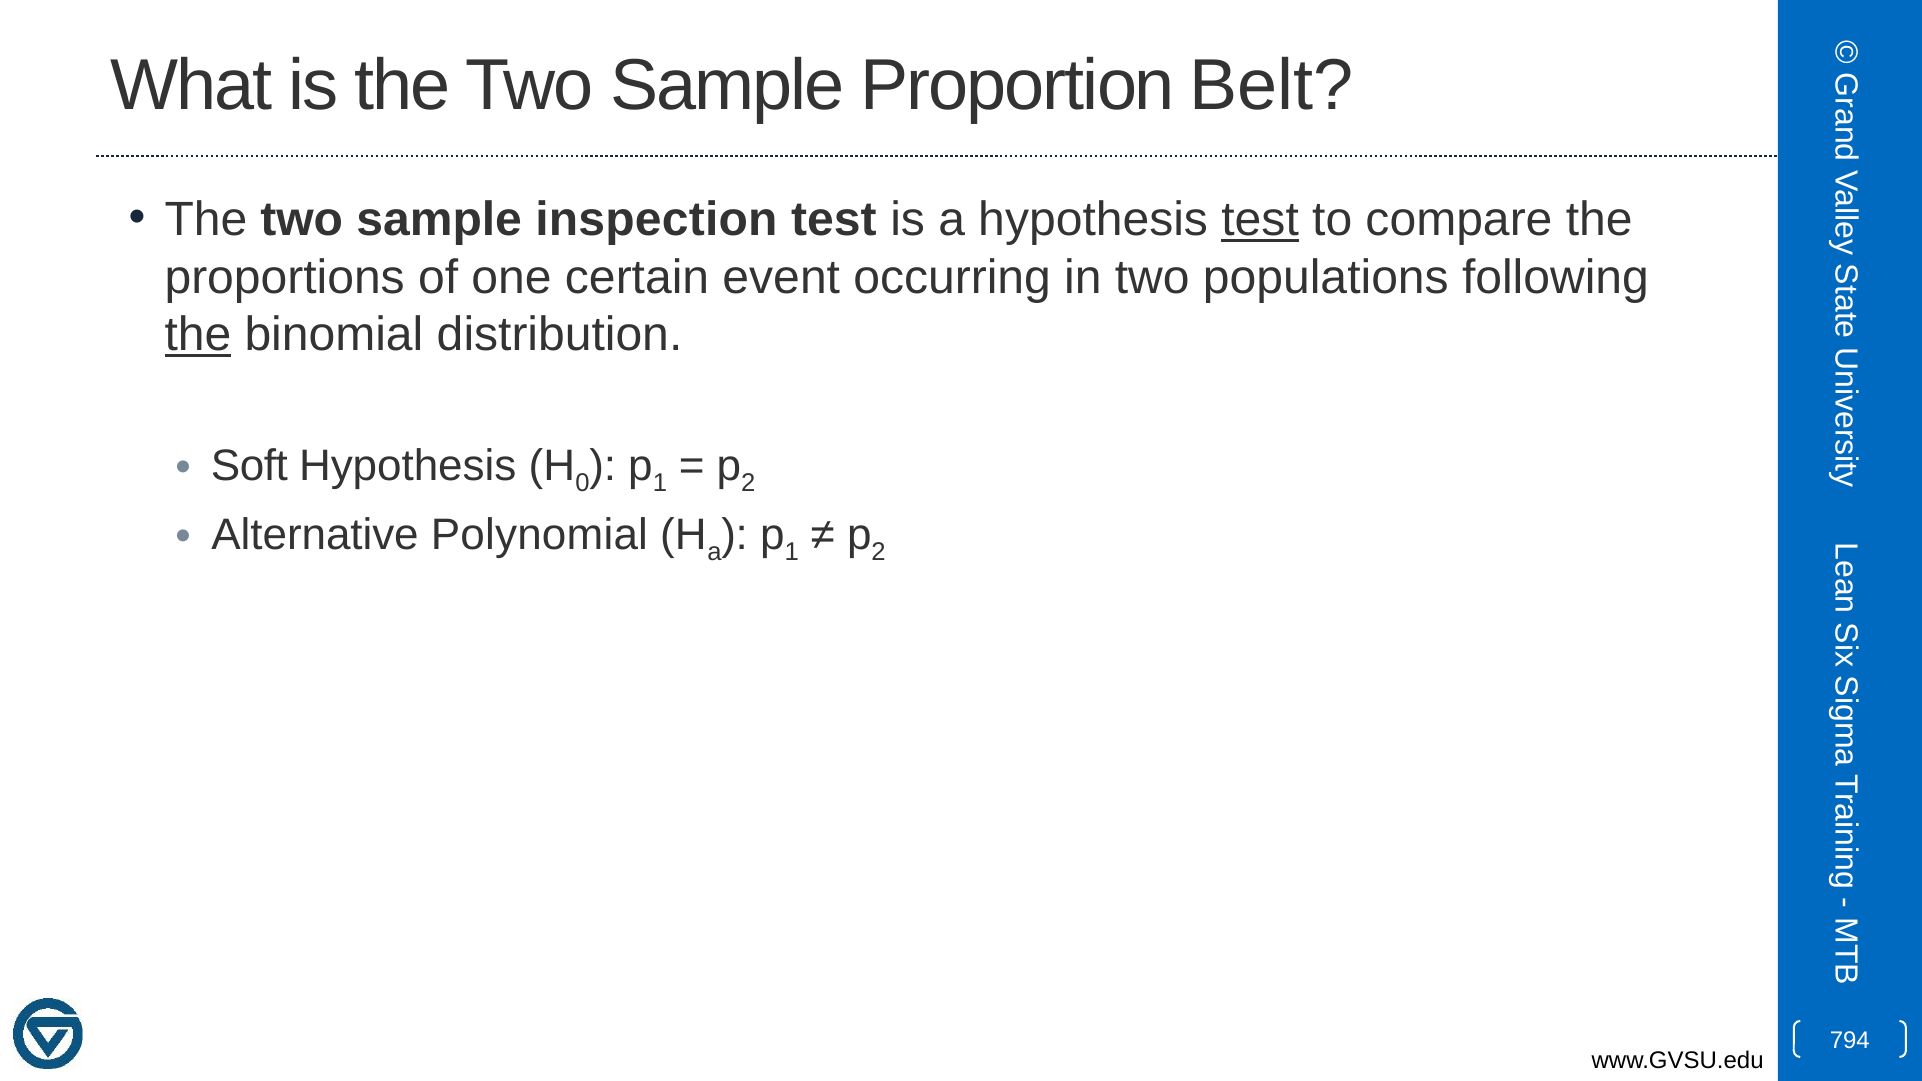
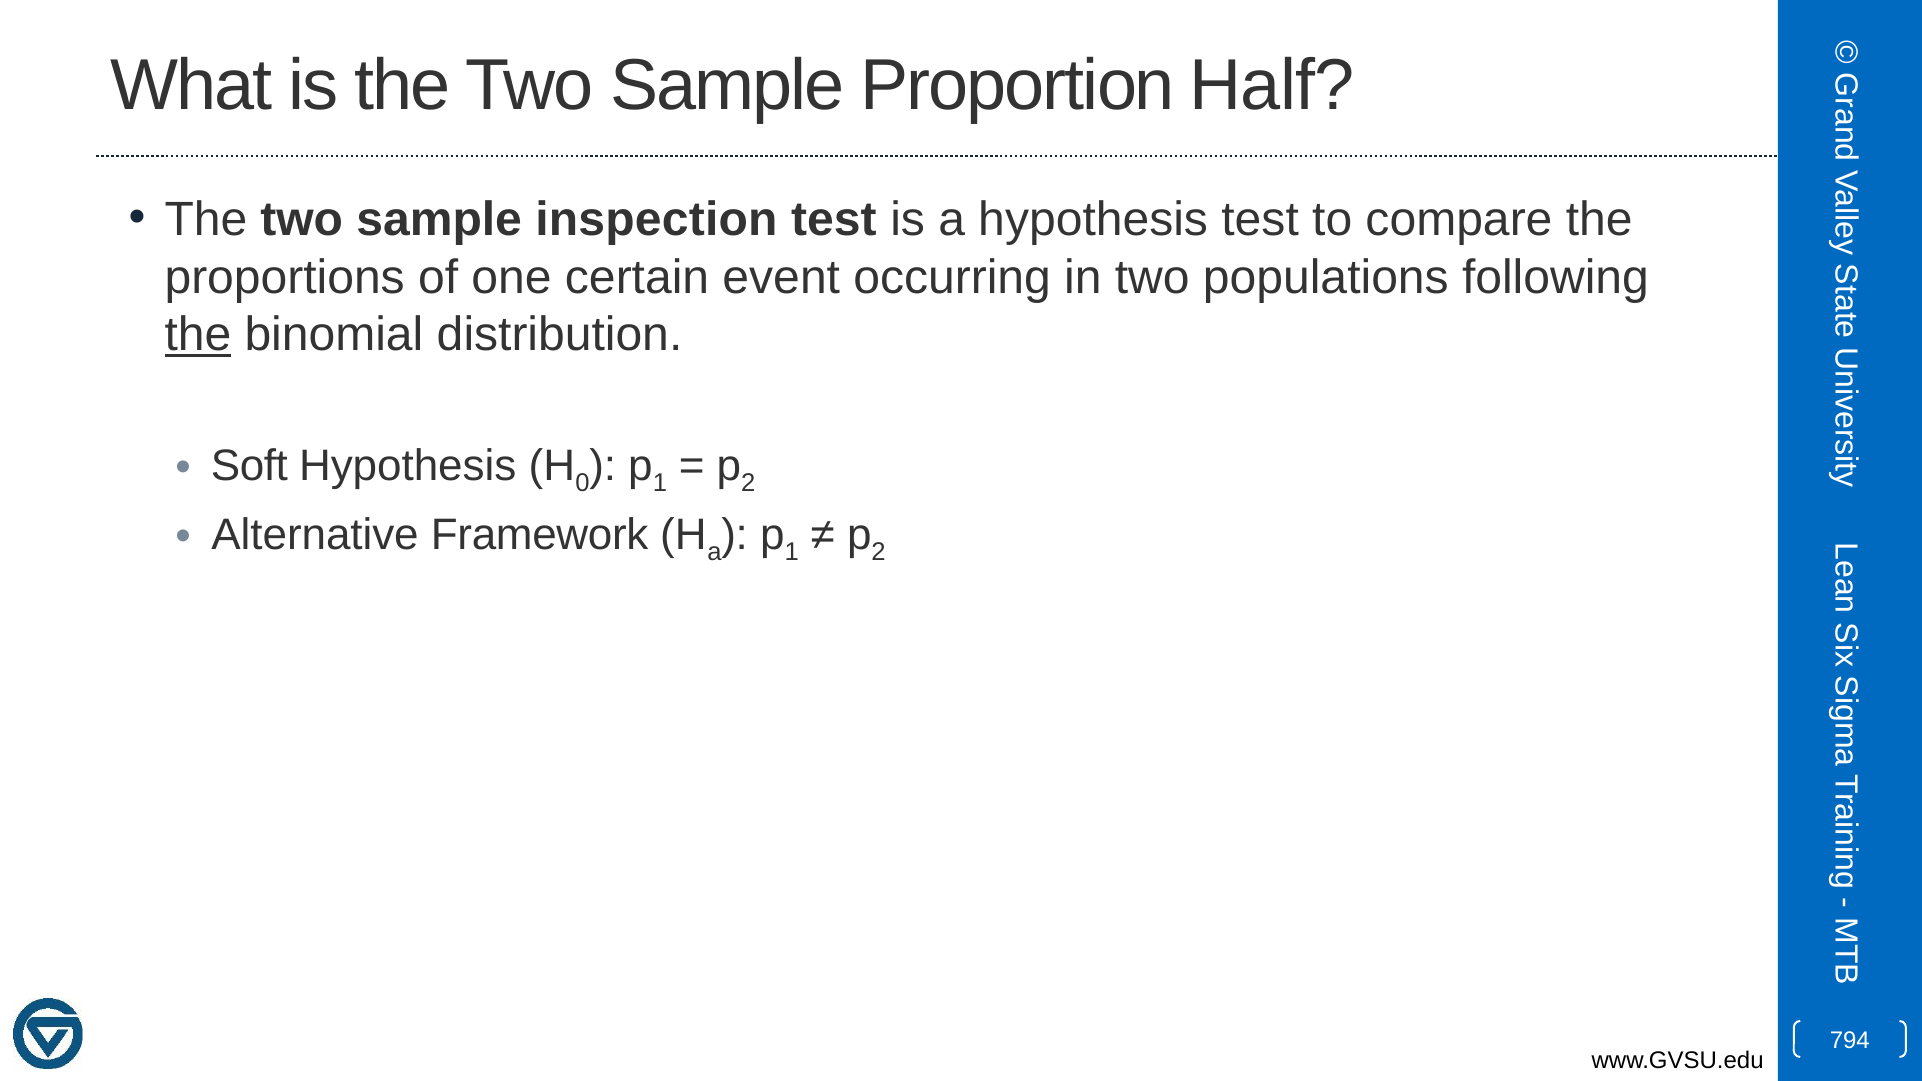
Belt: Belt -> Half (1272, 85)
test underline: present -> none (1260, 220)
Polynomial: Polynomial -> Framework (540, 535)
